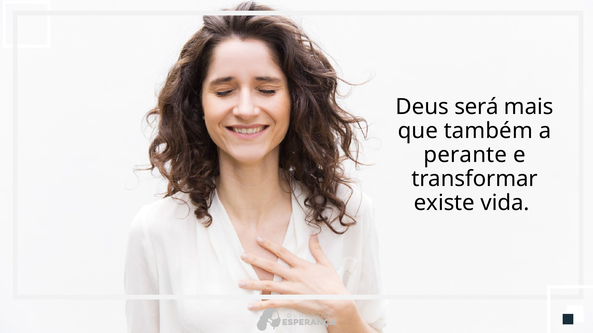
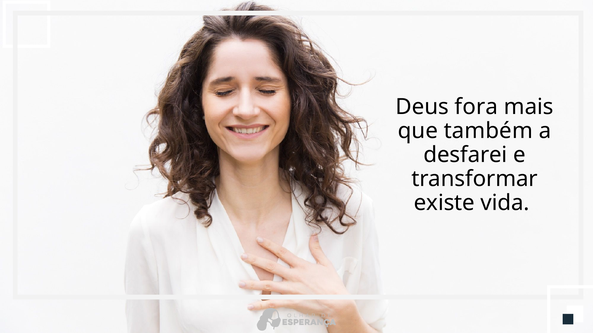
será: será -> fora (476, 107)
perante: perante -> desfarei (465, 155)
